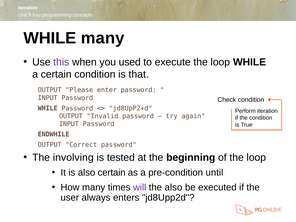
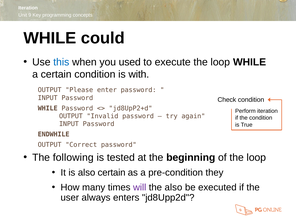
WHILE many: many -> could (103, 38)
this colour: purple -> blue (61, 62)
that: that -> with (139, 74)
involving: involving -> following (73, 158)
until: until -> they (214, 173)
